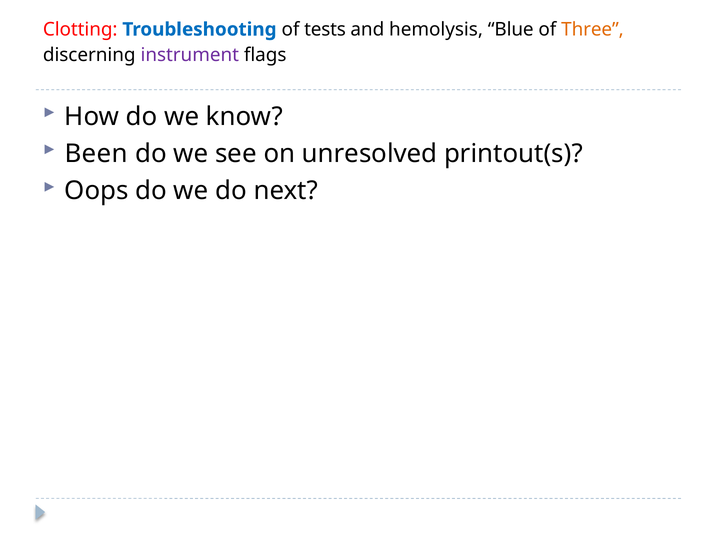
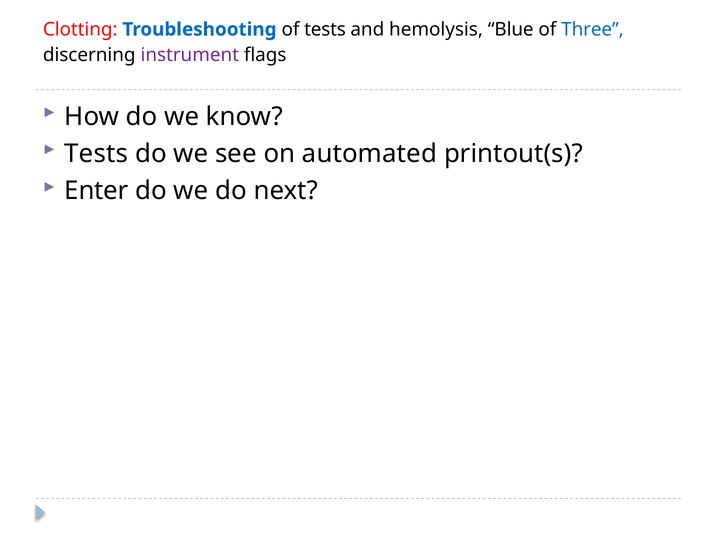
Three colour: orange -> blue (593, 29)
Been: Been -> Tests (96, 154)
unresolved: unresolved -> automated (369, 154)
Oops: Oops -> Enter (96, 191)
